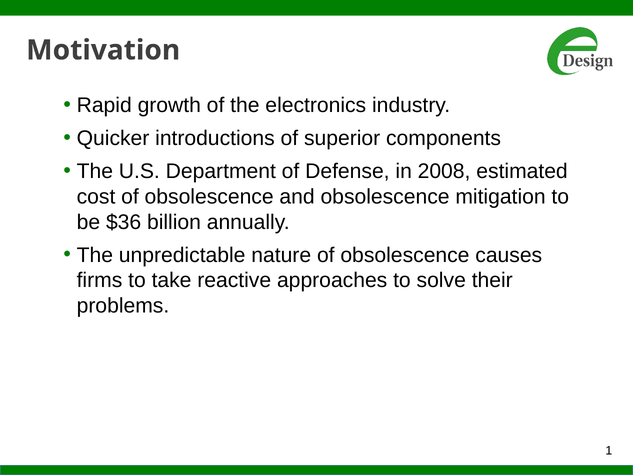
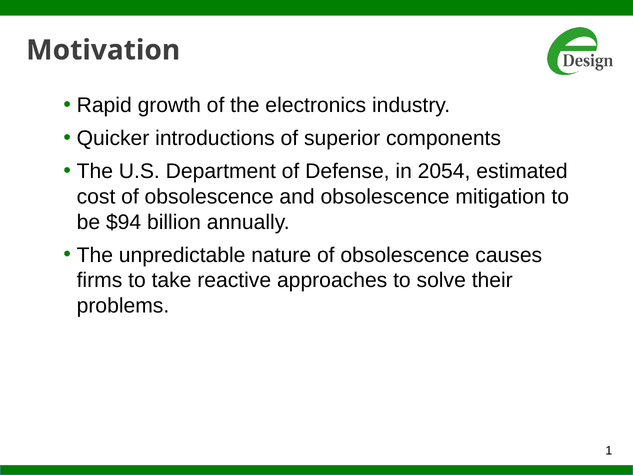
2008: 2008 -> 2054 (444, 171)
$36: $36 -> $94 (124, 222)
